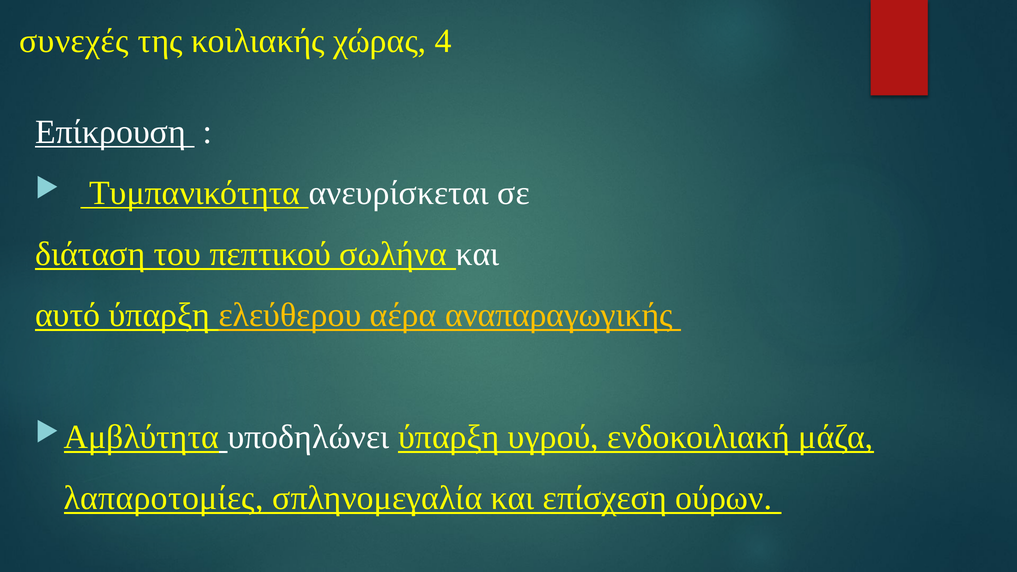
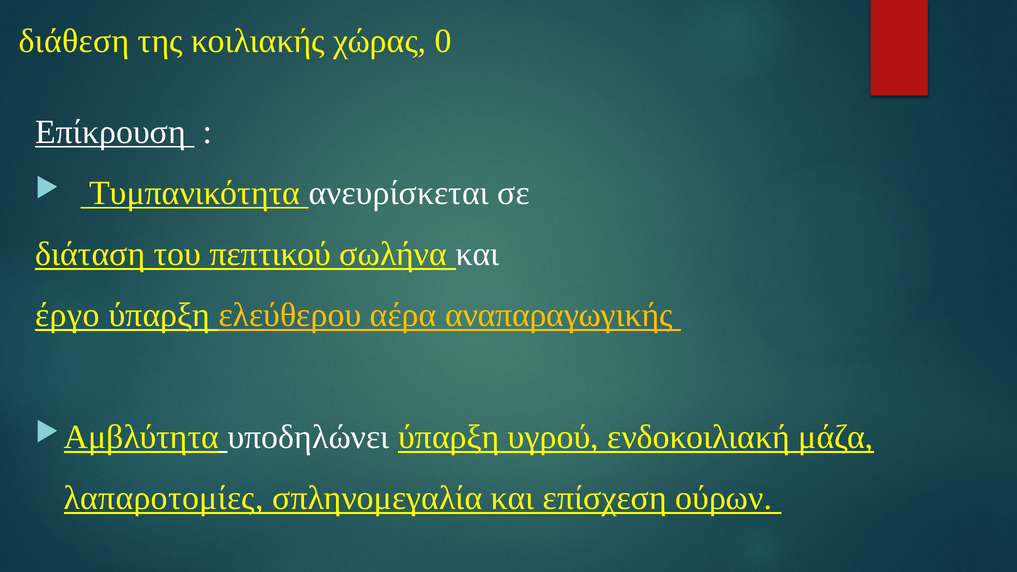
συνεχές: συνεχές -> διάθεση (74, 41)
4: 4 -> 0 (443, 41)
αυτό: αυτό -> έργο (67, 315)
